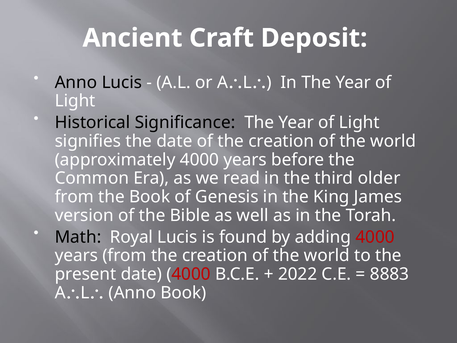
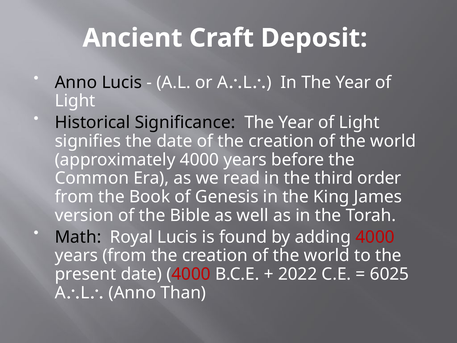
older: older -> order (379, 178)
8883: 8883 -> 6025 (390, 274)
Anno Book: Book -> Than (183, 293)
